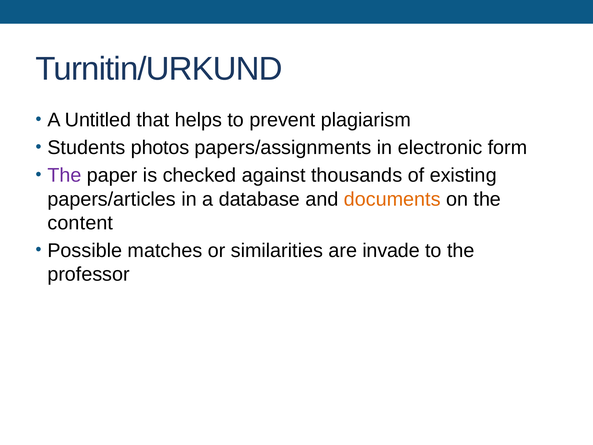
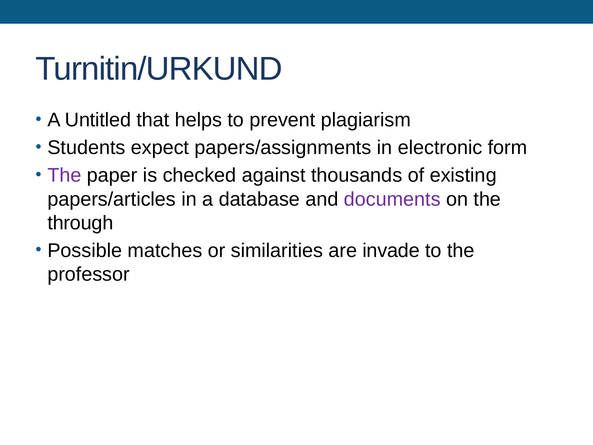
photos: photos -> expect (160, 148)
documents colour: orange -> purple (392, 199)
content: content -> through (80, 223)
